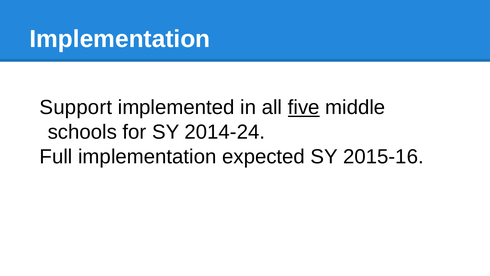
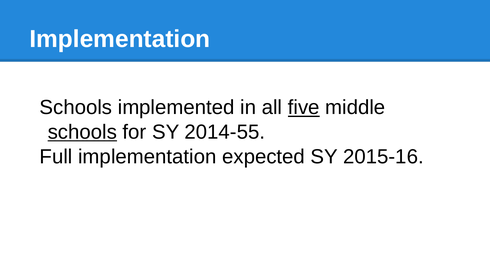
Support: Support -> Schools (76, 107)
schools underline: none -> present (82, 132)
2014-24: 2014-24 -> 2014-55 (225, 132)
